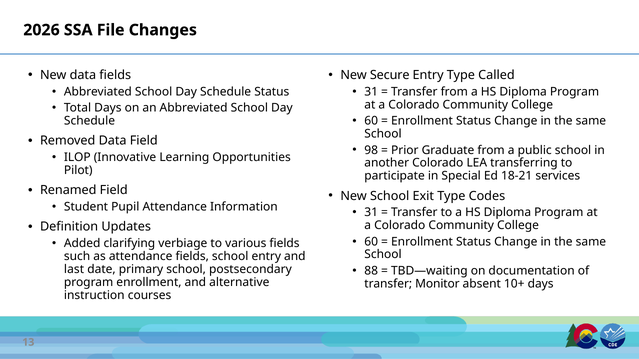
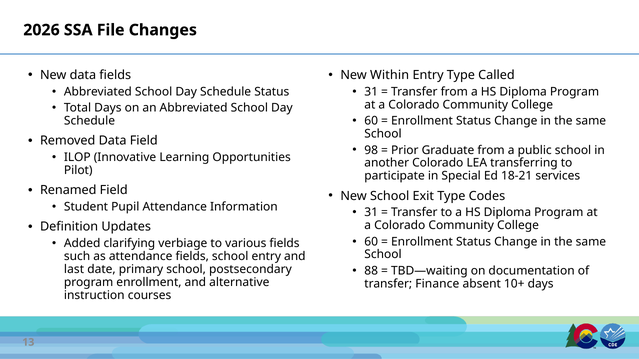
Secure: Secure -> Within (390, 75)
Monitor: Monitor -> Finance (437, 284)
